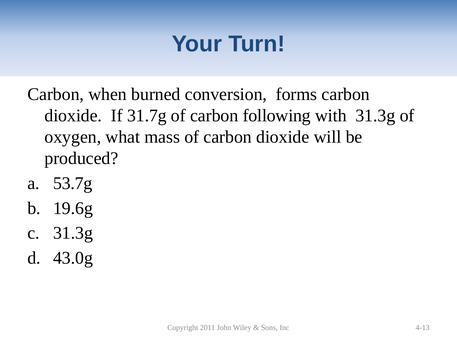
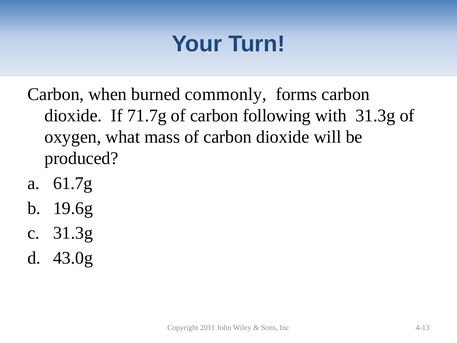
conversion: conversion -> commonly (226, 94)
31.7g: 31.7g -> 71.7g (147, 116)
53.7g: 53.7g -> 61.7g (73, 183)
